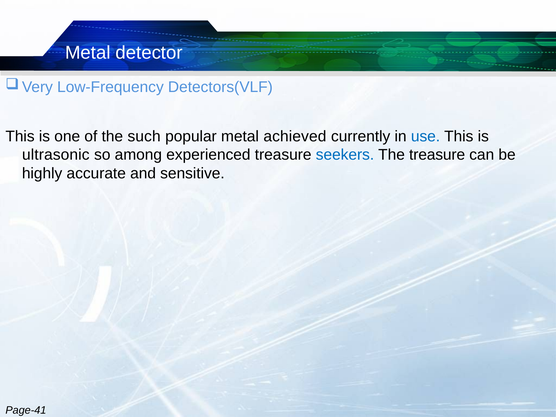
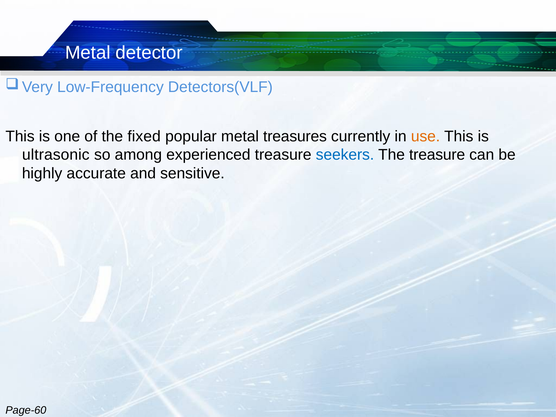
such: such -> fixed (144, 136)
achieved: achieved -> treasures (295, 136)
use colour: blue -> orange (426, 136)
Page-41: Page-41 -> Page-60 (26, 410)
